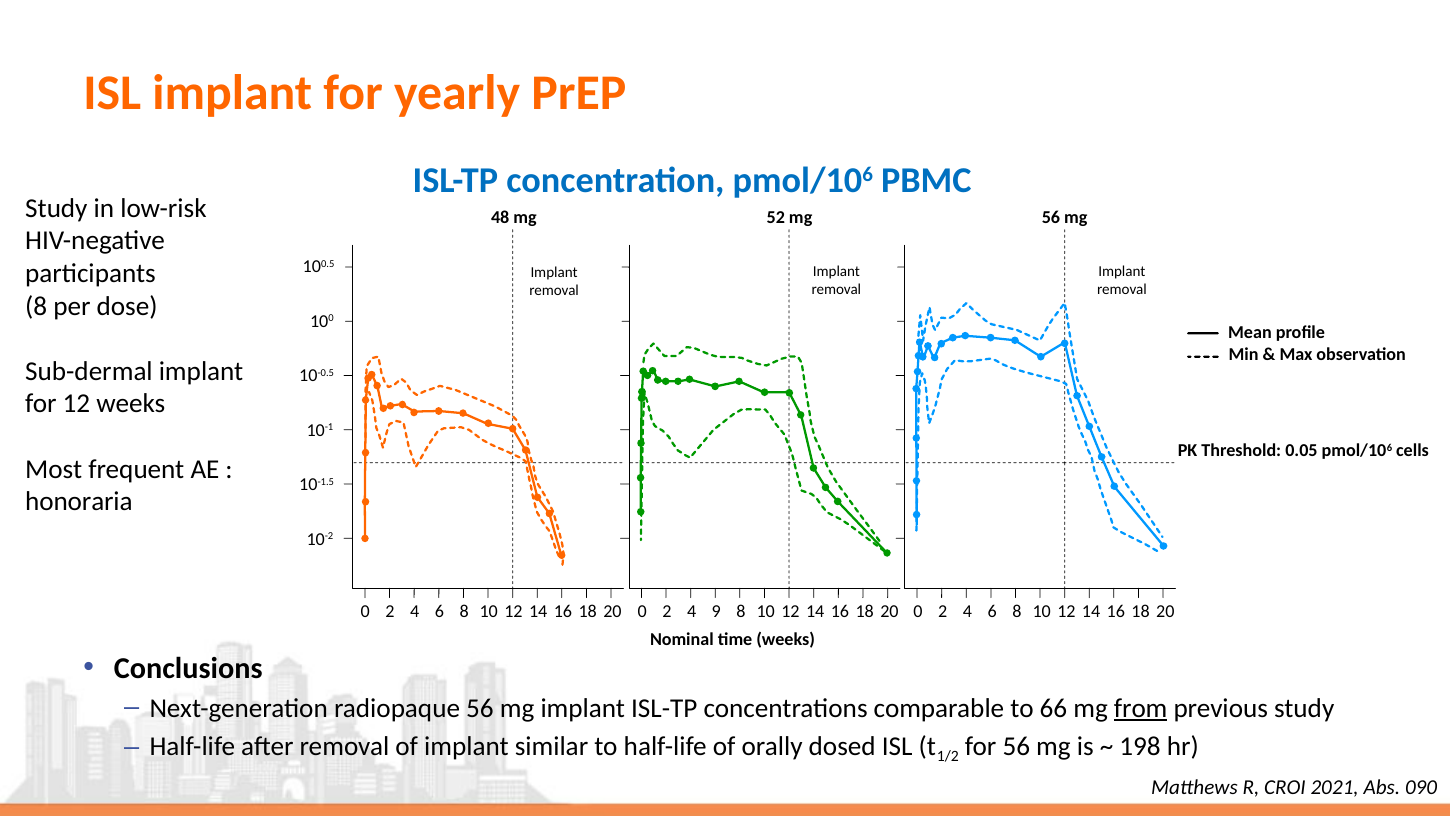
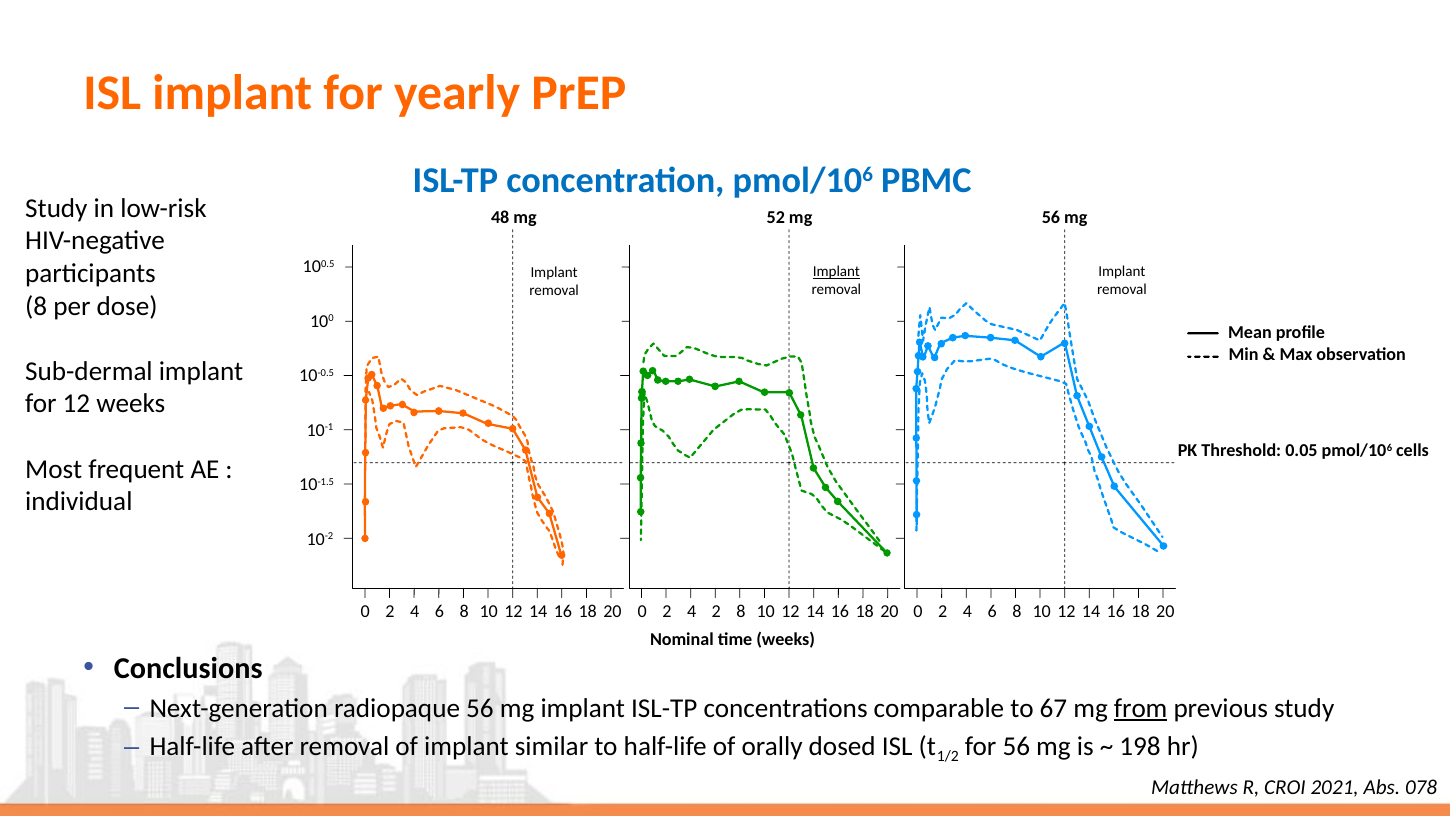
Implant underline: none -> present (836, 271)
honoraria: honoraria -> individual (79, 502)
4 9: 9 -> 2 (716, 611)
66: 66 -> 67 (1053, 708)
090: 090 -> 078 (1421, 787)
